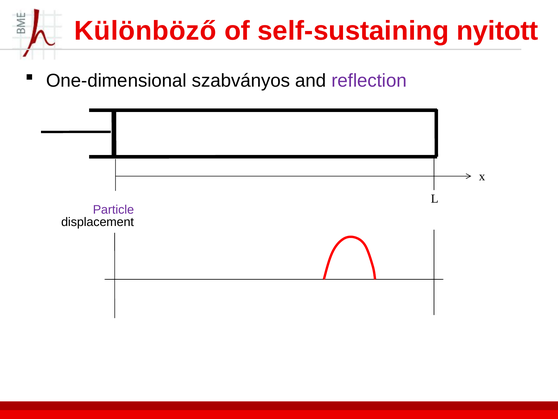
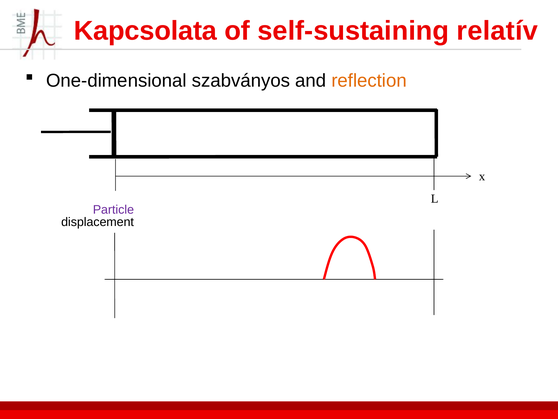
Különböző: Különböző -> Kapcsolata (145, 31)
nyitott: nyitott -> relatív (497, 31)
reflection colour: purple -> orange (369, 80)
